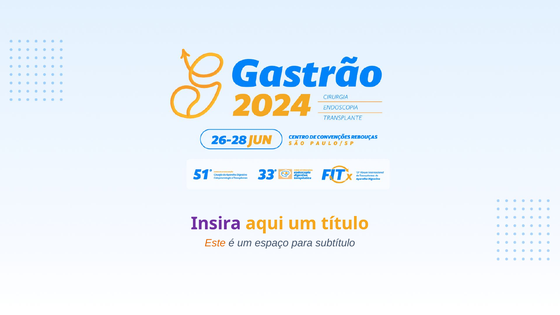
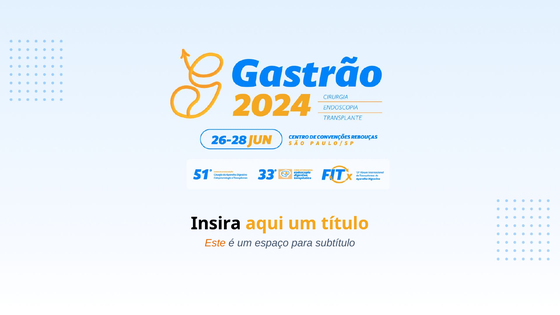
Insira colour: purple -> black (216, 223)
